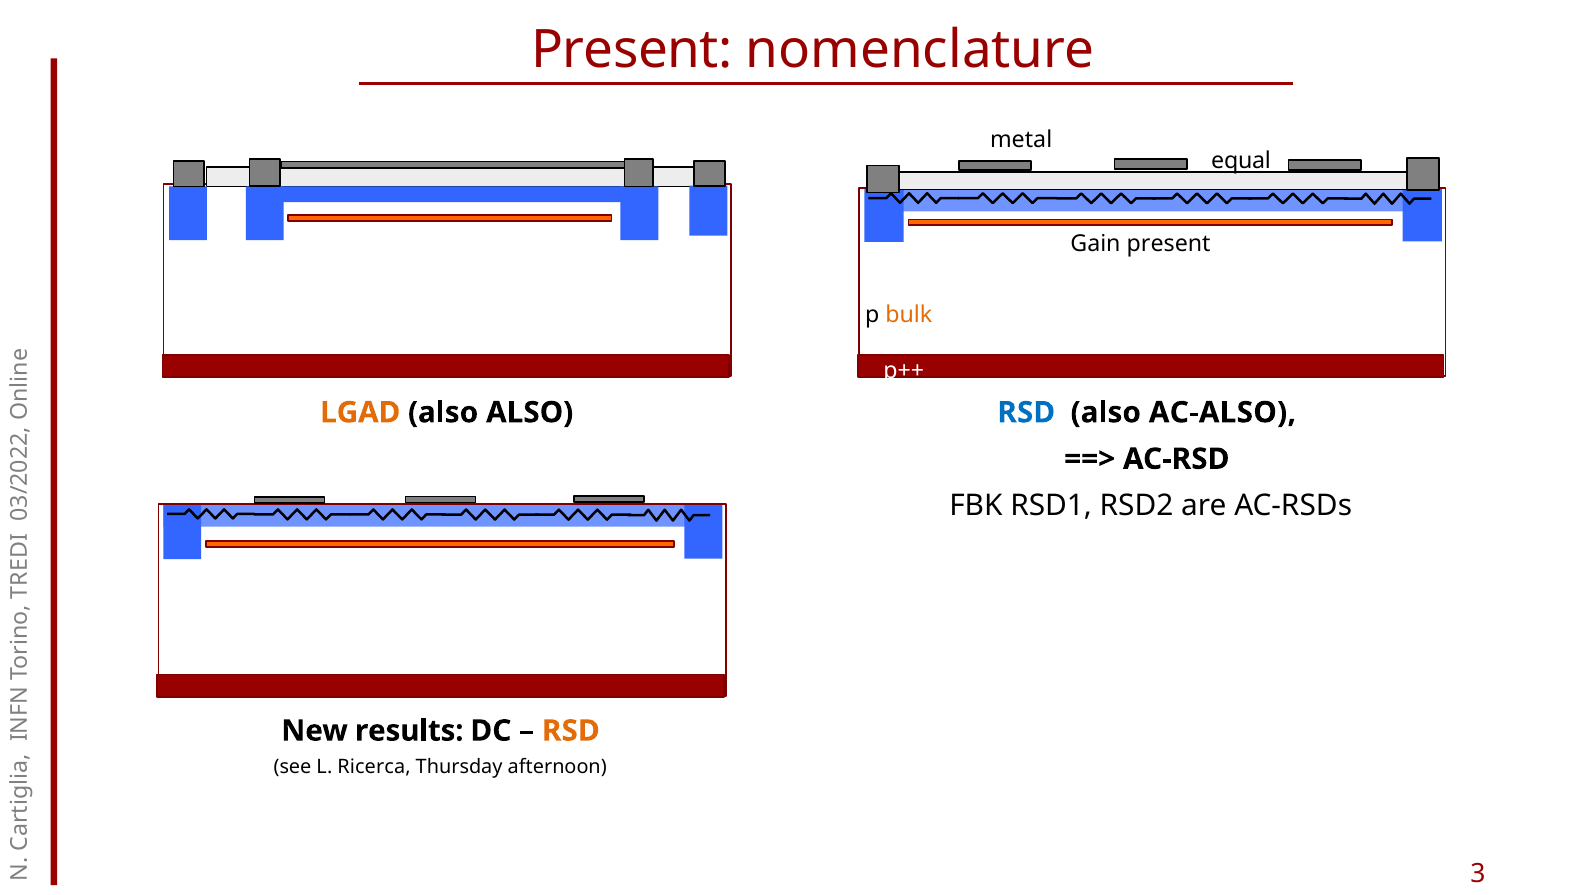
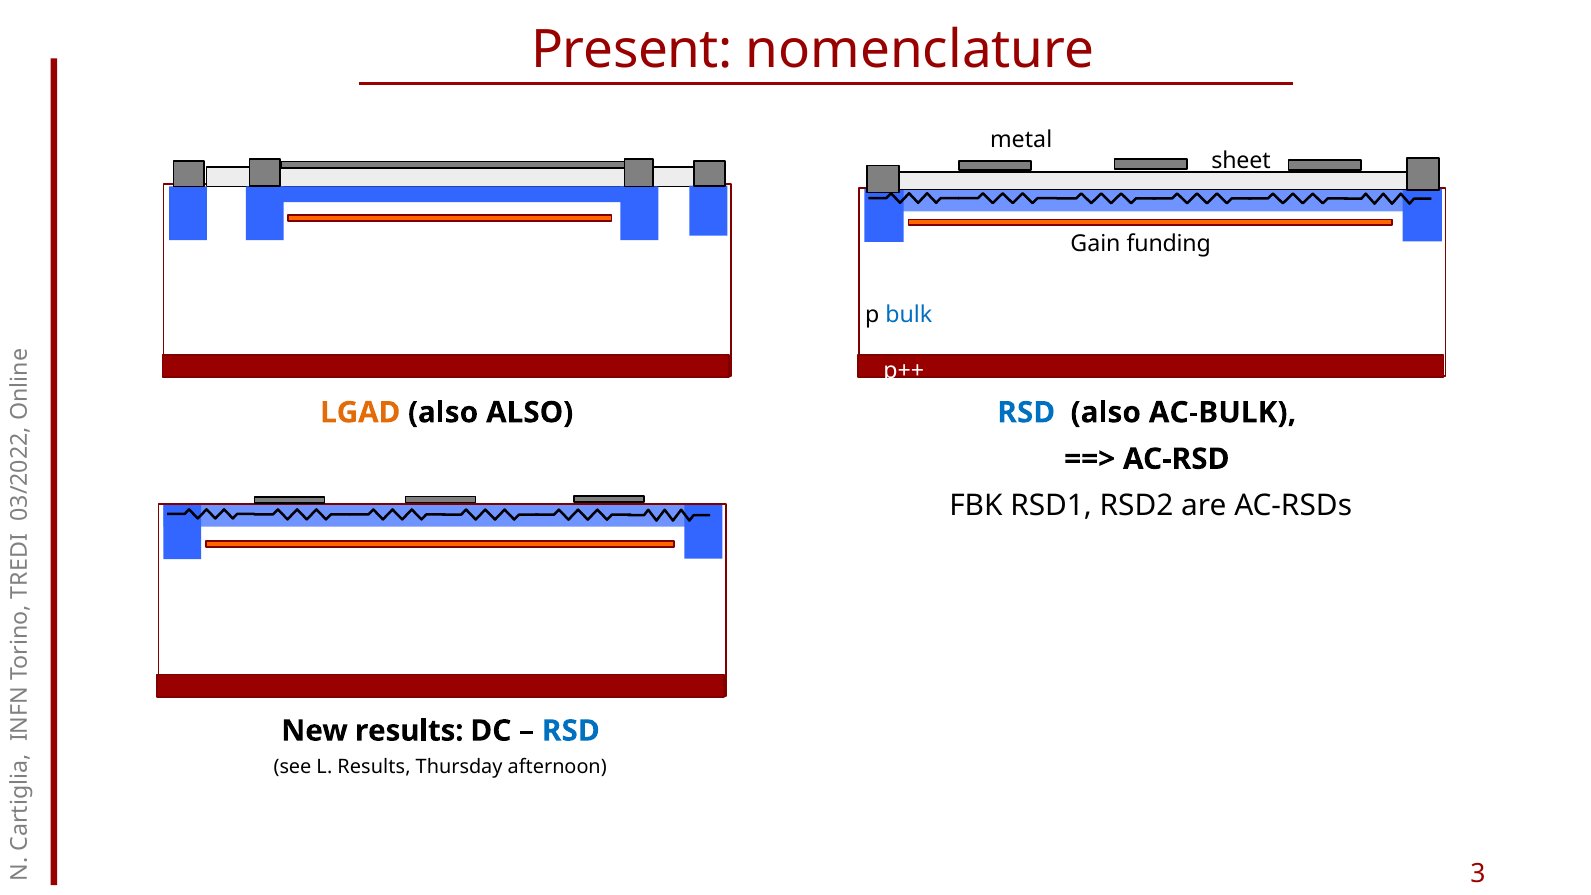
equal: equal -> sheet (1241, 161)
Gain present: present -> funding (1169, 243)
bulk colour: orange -> blue (909, 315)
AC-ALSO: AC-ALSO -> AC-BULK (1222, 412)
RSD colour: orange -> blue (571, 731)
L Ricerca: Ricerca -> Results (374, 767)
